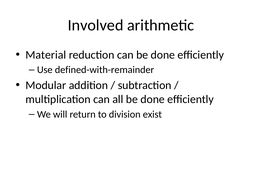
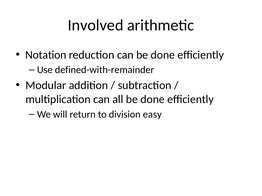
Material: Material -> Notation (46, 55)
exist: exist -> easy (152, 115)
